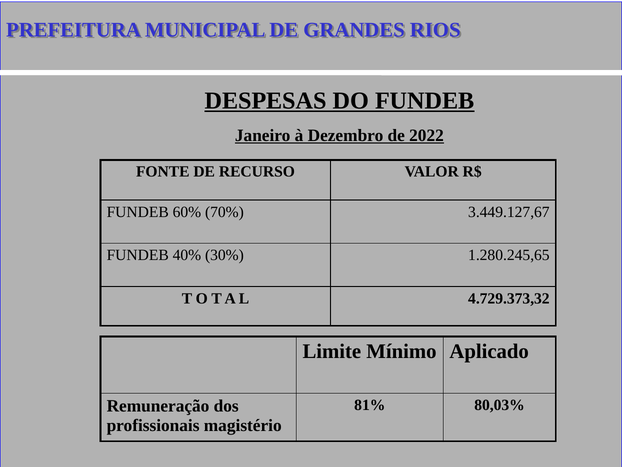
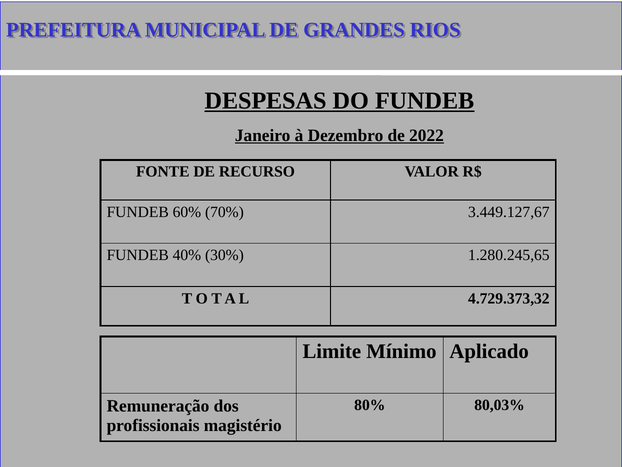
81%: 81% -> 80% (370, 405)
